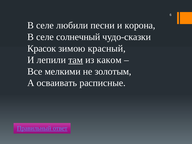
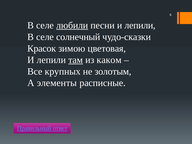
любили underline: none -> present (72, 25)
песни и корона: корона -> лепили (140, 25)
красный: красный -> цветовая (107, 48)
мелкими: мелкими -> крупных (63, 71)
осваивать: осваивать -> элементы (57, 83)
